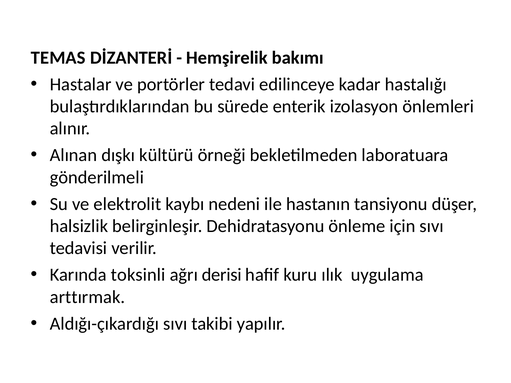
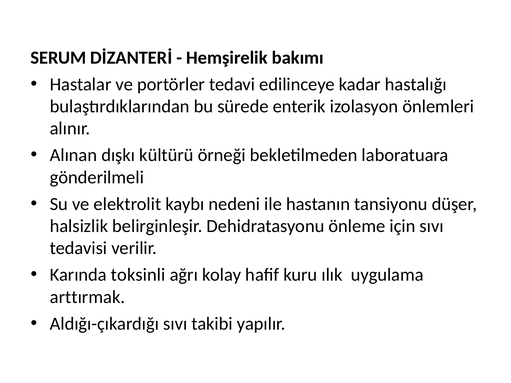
TEMAS: TEMAS -> SERUM (58, 58)
derisi: derisi -> kolay (222, 275)
